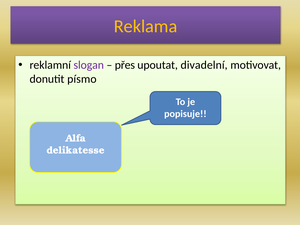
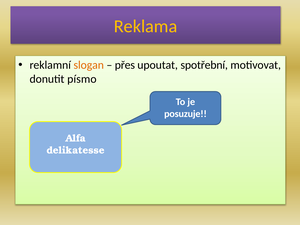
slogan colour: purple -> orange (89, 65)
divadelní: divadelní -> spotřební (204, 65)
popisuje: popisuje -> posuzuje (185, 114)
